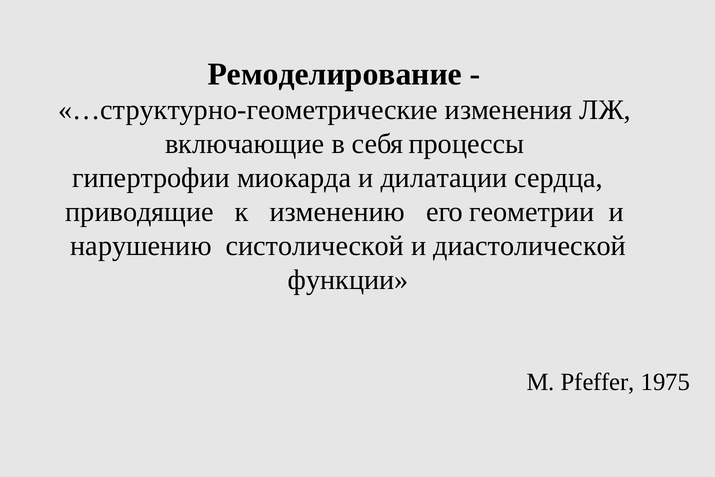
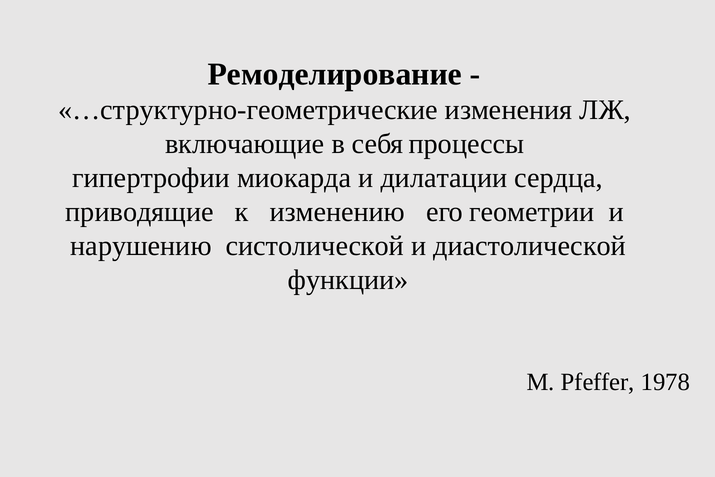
1975: 1975 -> 1978 (665, 382)
